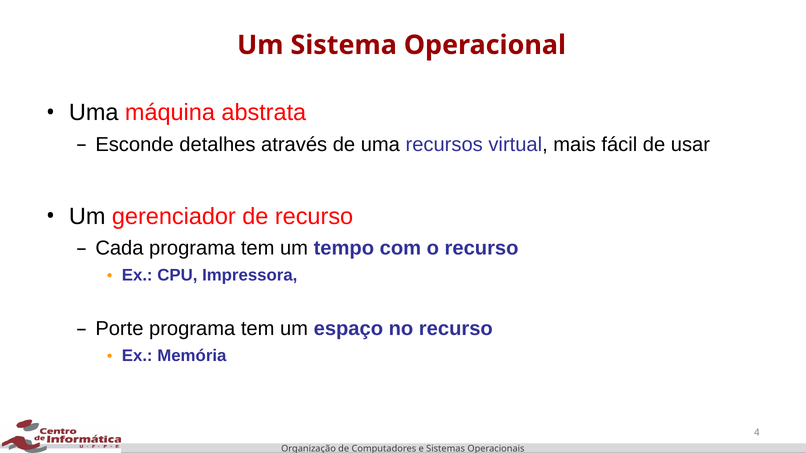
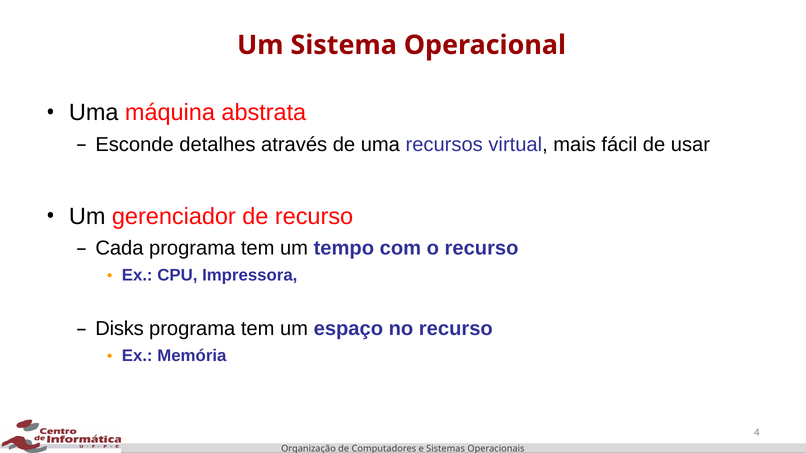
Porte: Porte -> Disks (120, 329)
